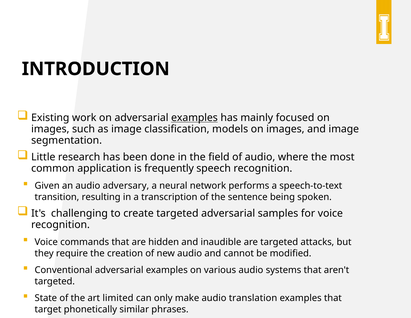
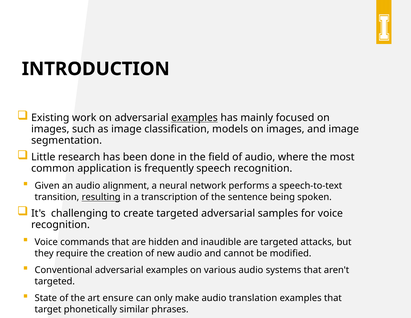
adversary: adversary -> alignment (126, 186)
resulting underline: none -> present (101, 197)
limited: limited -> ensure (118, 298)
